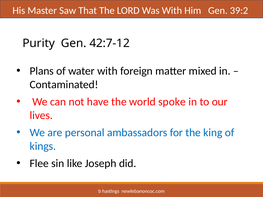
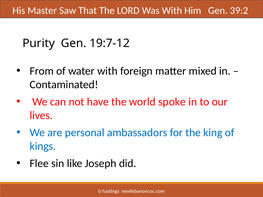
42:7-12: 42:7-12 -> 19:7-12 (110, 43)
Plans: Plans -> From (42, 71)
